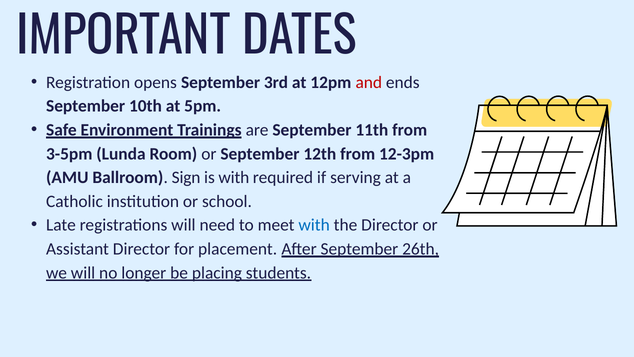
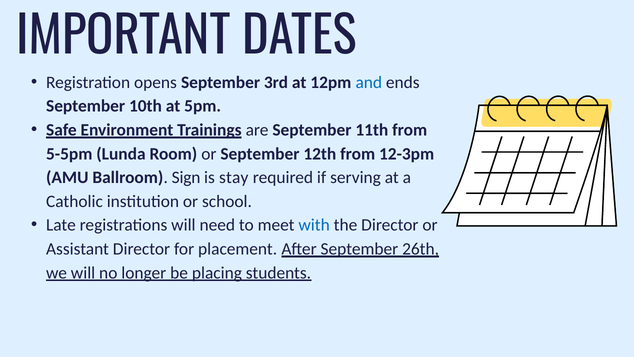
and colour: red -> blue (369, 82)
3-5pm: 3-5pm -> 5-5pm (69, 154)
is with: with -> stay (234, 177)
